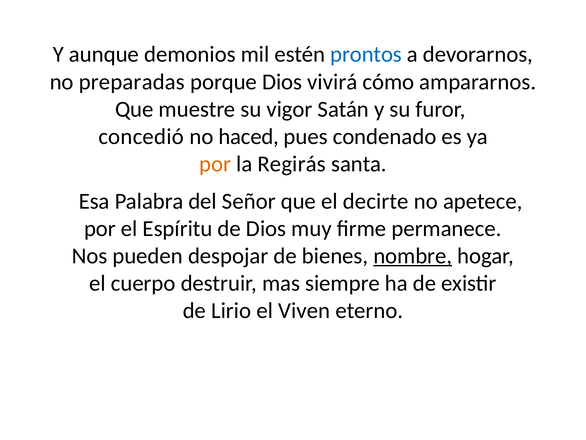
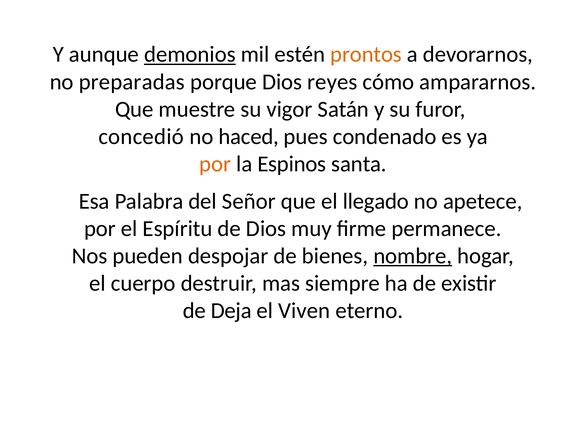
demonios underline: none -> present (190, 54)
prontos colour: blue -> orange (366, 54)
vivirá: vivirá -> reyes (332, 82)
Regirás: Regirás -> Espinos (292, 164)
decirte: decirte -> llegado (376, 201)
Lirio: Lirio -> Deja (231, 310)
